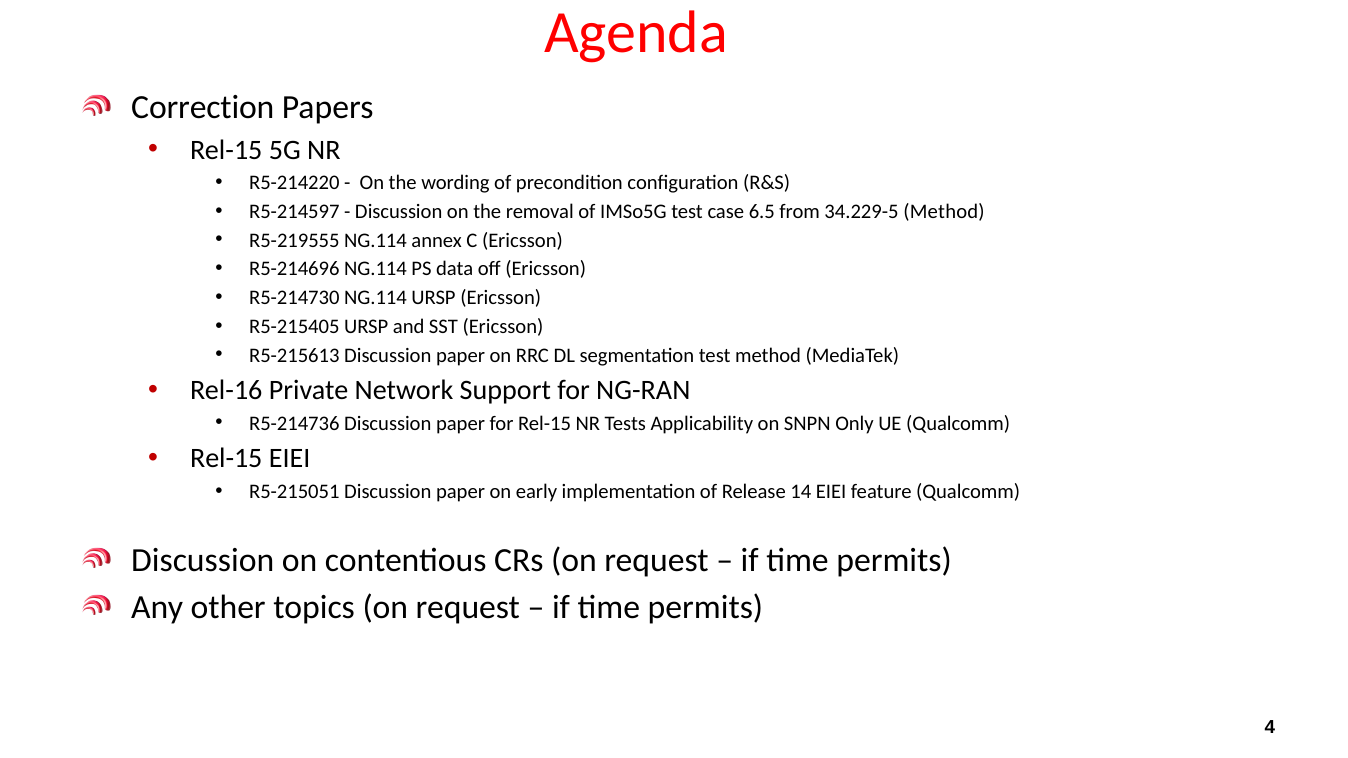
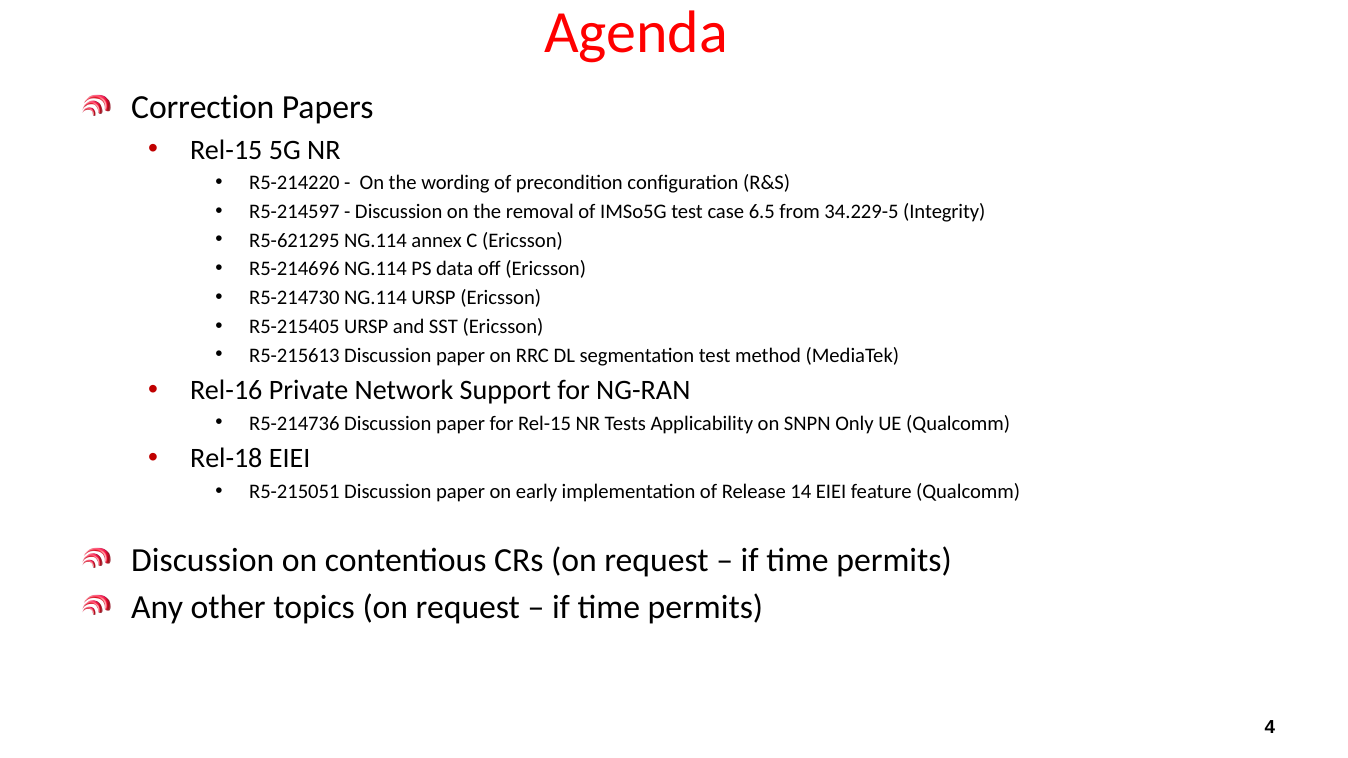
34.229-5 Method: Method -> Integrity (944, 212)
R5-219555: R5-219555 -> R5-621295 (294, 240)
Rel-15: Rel-15 -> Rel-18 (226, 459)
